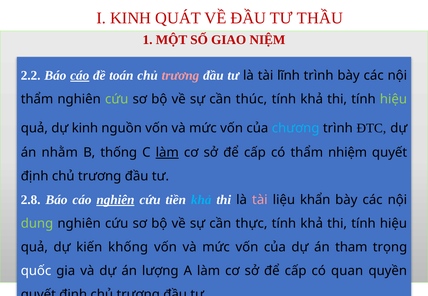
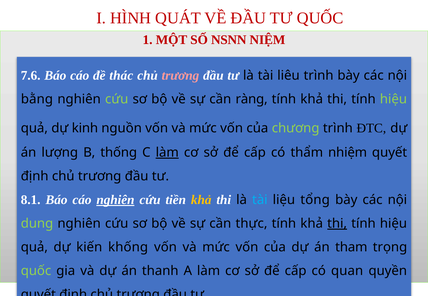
I KINH: KINH -> HÌNH (131, 18)
TƯ THẦU: THẦU -> QUỐC (320, 18)
GIAO: GIAO -> NSNN (229, 40)
2.2: 2.2 -> 7.6 (31, 76)
cáo underline: present -> none (80, 76)
toán: toán -> thác (121, 76)
lĩnh: lĩnh -> liêu (288, 76)
thẩm: thẩm -> bằng (37, 99)
thúc: thúc -> ràng (252, 99)
chương colour: light blue -> light green (296, 128)
nhằm: nhằm -> lượng (60, 153)
2.8: 2.8 -> 8.1 (31, 200)
khả colour: light blue -> yellow (201, 200)
tài colour: pink -> light blue (260, 200)
khẩn: khẩn -> tổng (315, 200)
thi underline: none -> present (337, 224)
quốc colour: white -> light green (36, 271)
lượng: lượng -> thanh (160, 271)
